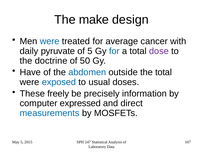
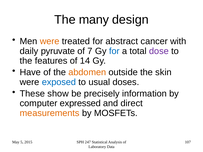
make: make -> many (94, 20)
were colour: blue -> orange (50, 41)
average: average -> abstract (122, 41)
of 5: 5 -> 7 (90, 51)
doctrine: doctrine -> features (51, 61)
50: 50 -> 14 (85, 61)
abdomen colour: blue -> orange (87, 72)
the total: total -> skin (163, 72)
freely: freely -> show (58, 94)
measurements colour: blue -> orange (50, 113)
